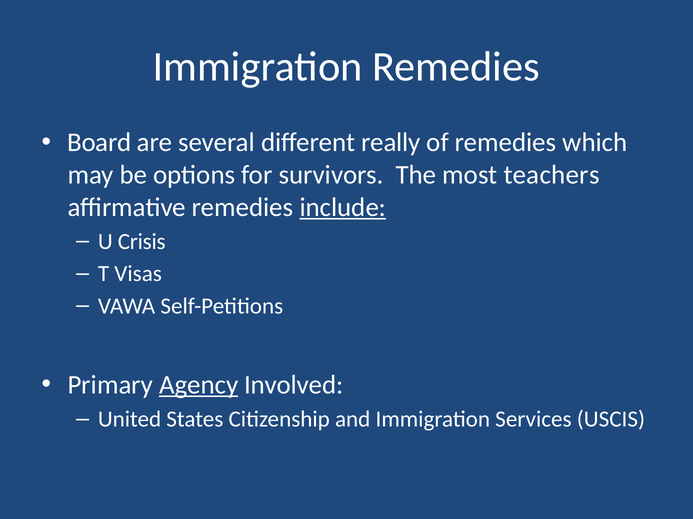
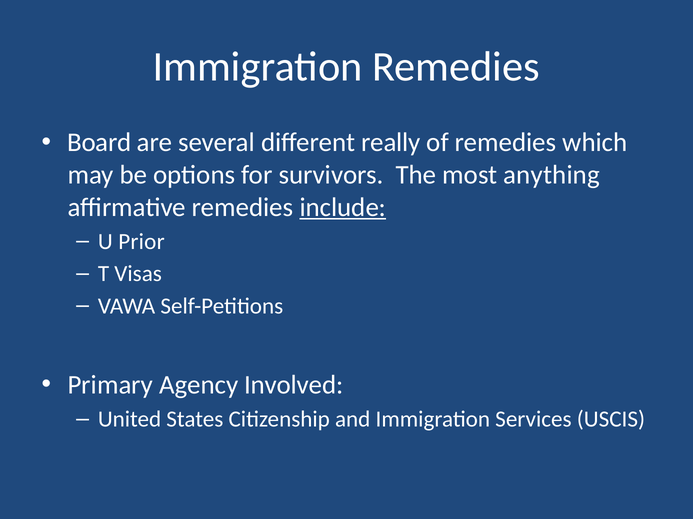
teachers: teachers -> anything (552, 175)
Crisis: Crisis -> Prior (141, 242)
Agency underline: present -> none (199, 385)
